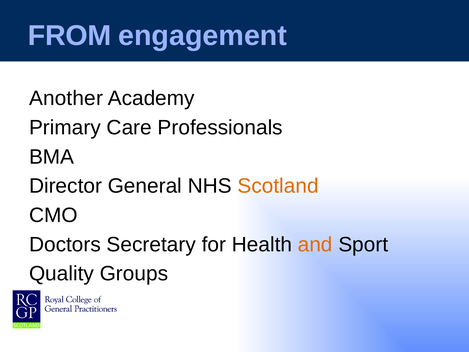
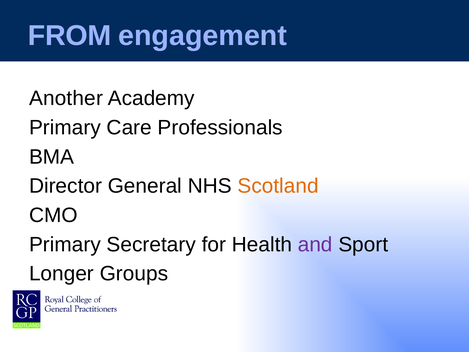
Doctors: Doctors -> Primary (65, 244)
and colour: orange -> purple (315, 244)
Quality: Quality -> Longer (61, 274)
